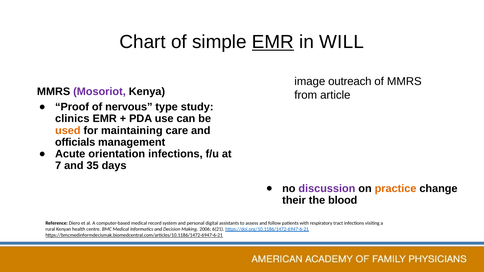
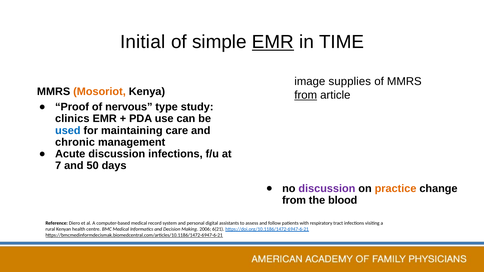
Chart: Chart -> Initial (143, 42)
WILL: WILL -> TIME (342, 42)
outreach: outreach -> supplies (350, 81)
Mosoriot colour: purple -> orange (99, 92)
from underline: none -> present (306, 95)
used colour: orange -> blue (68, 131)
officials: officials -> chronic (75, 142)
Acute orientation: orientation -> discussion (117, 154)
35: 35 -> 50 (93, 166)
their: their -> from (294, 200)
